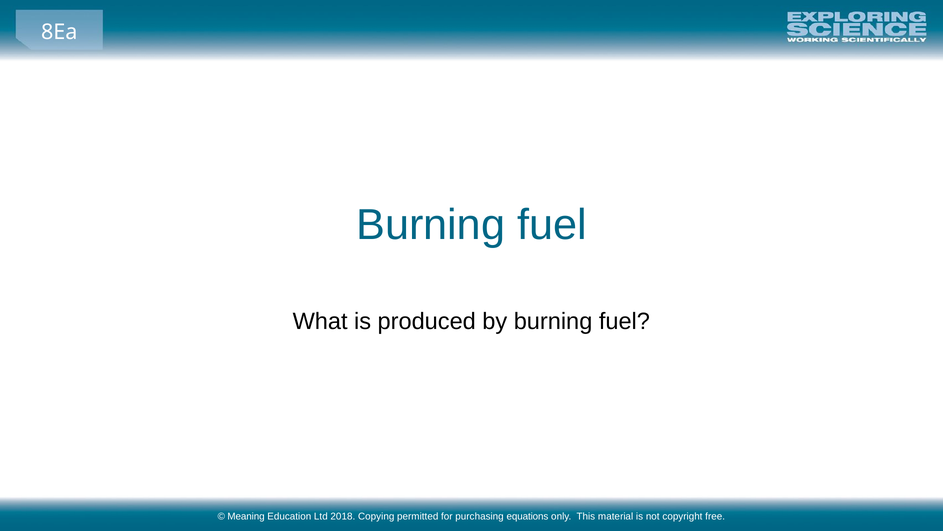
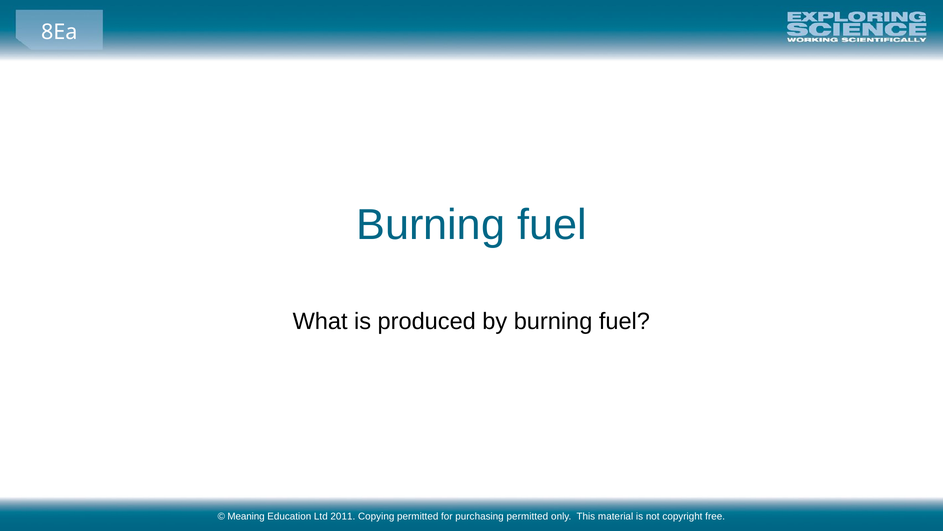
2018: 2018 -> 2011 (343, 516)
purchasing equations: equations -> permitted (527, 516)
